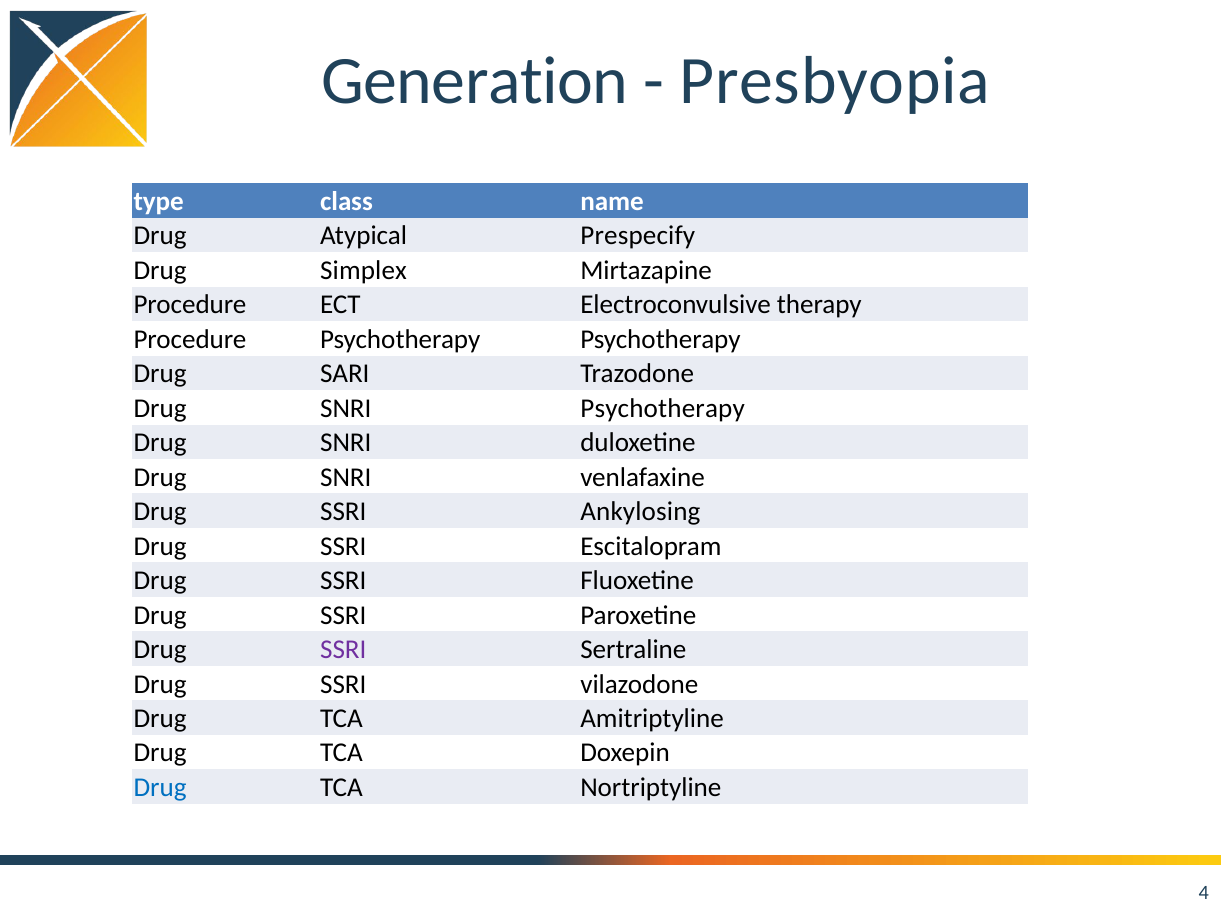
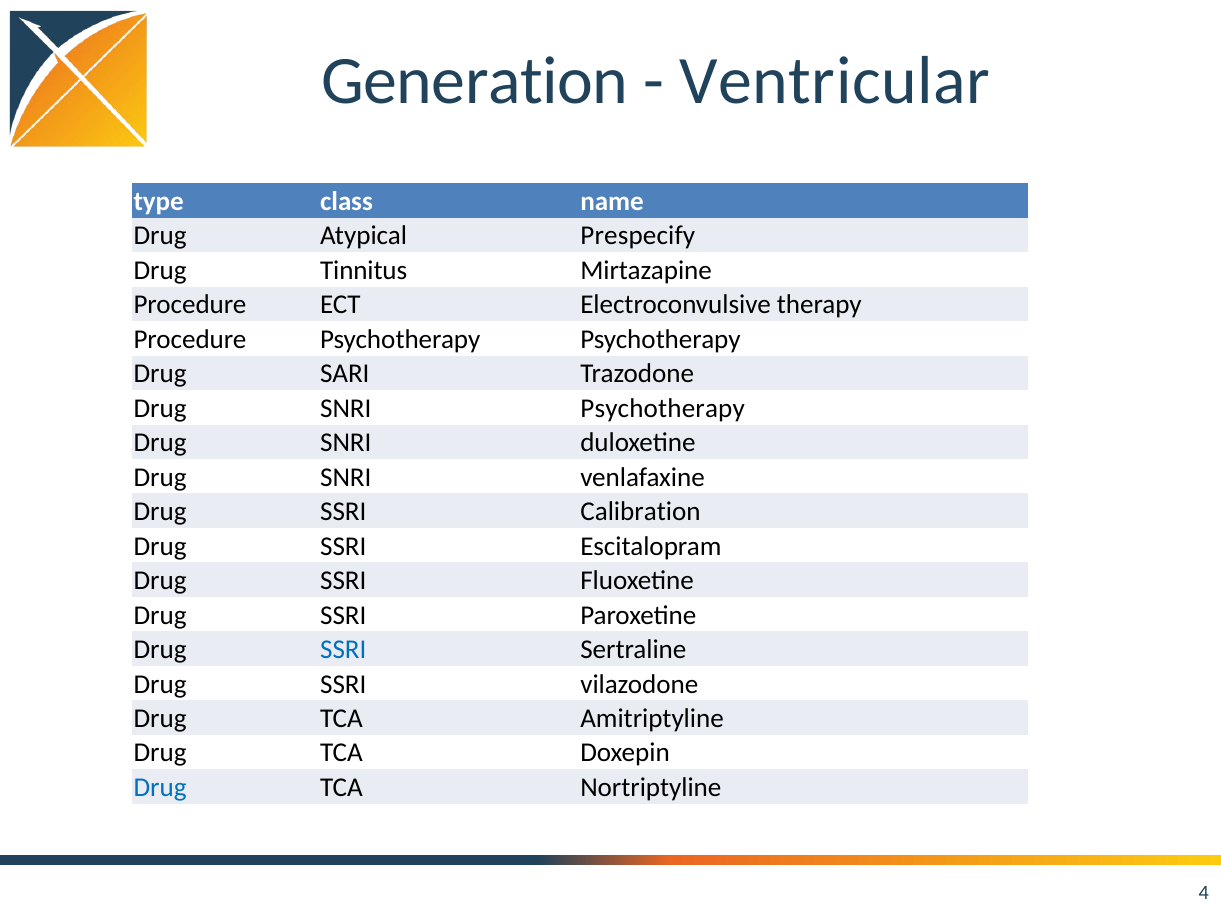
Presbyopia: Presbyopia -> Ventricular (835, 81)
Simplex: Simplex -> Tinnitus (364, 270)
Ankylosing: Ankylosing -> Calibration (640, 512)
SSRI colour: purple -> blue (343, 649)
